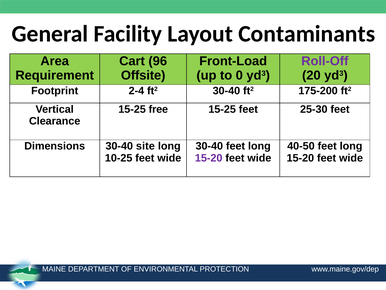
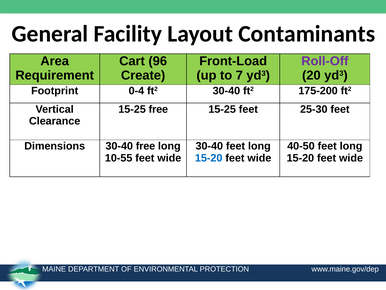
Offsite: Offsite -> Create (143, 75)
0: 0 -> 7 (239, 75)
2-4: 2-4 -> 0-4 (136, 91)
30-40 site: site -> free (146, 146)
10-25: 10-25 -> 10-55 (119, 158)
15-20 colour: purple -> blue (209, 158)
